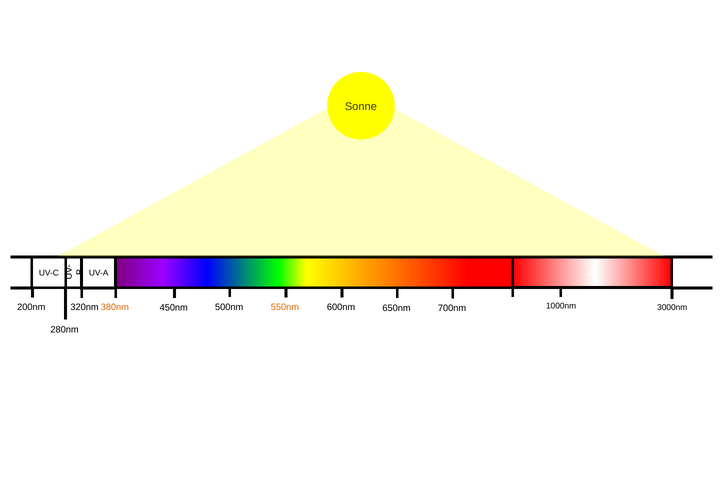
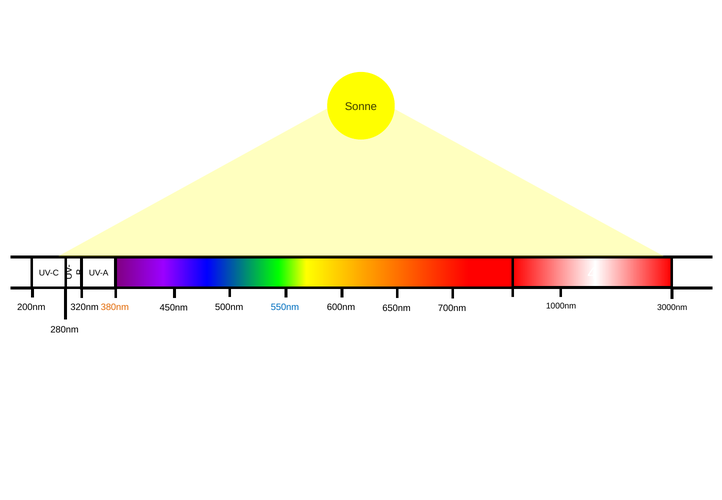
550nm colour: orange -> blue (285, 307)
